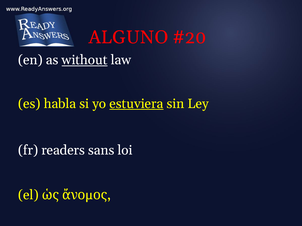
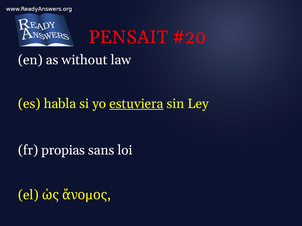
ALGUNO: ALGUNO -> PENSAIT (128, 37)
without underline: present -> none (85, 60)
readers: readers -> propias (63, 150)
